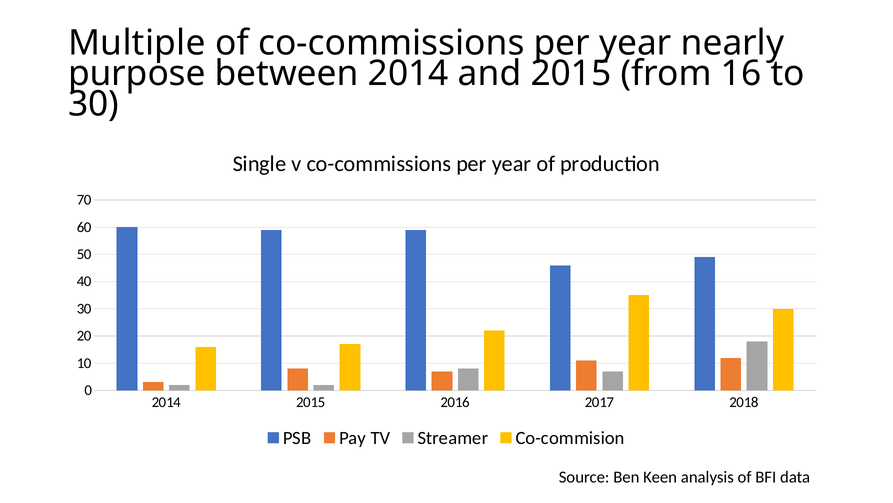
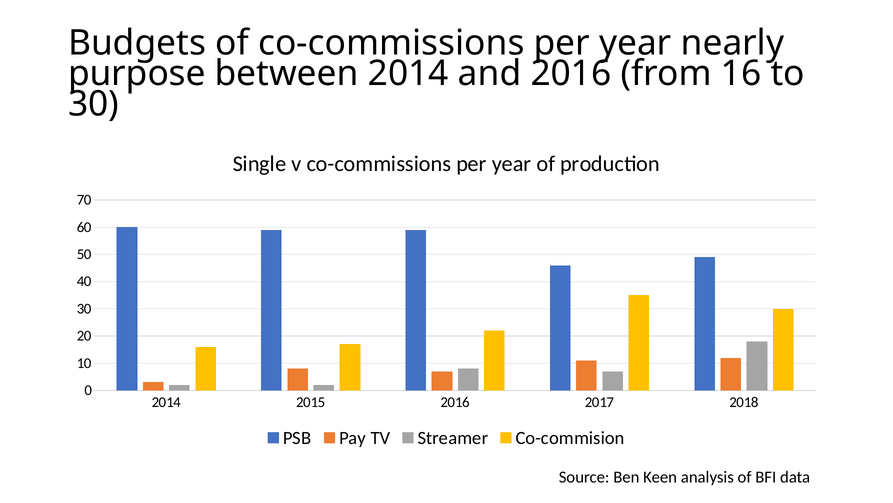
Multiple: Multiple -> Budgets (137, 43)
and 2015: 2015 -> 2016 (571, 73)
